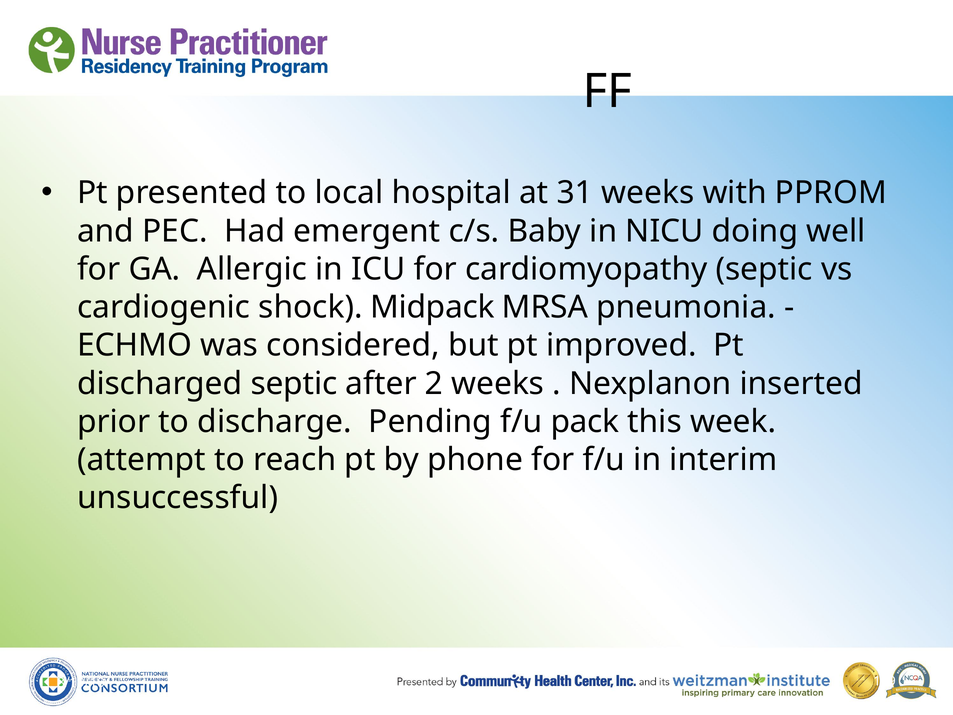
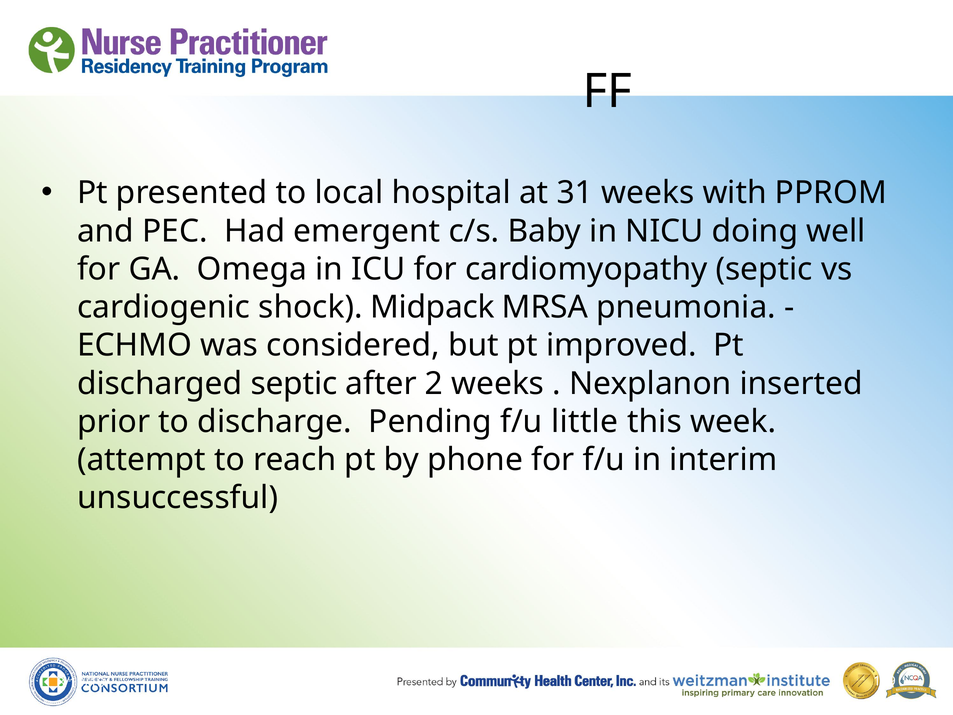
Allergic: Allergic -> Omega (252, 269)
pack: pack -> little (585, 422)
